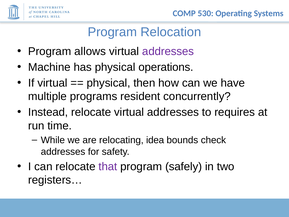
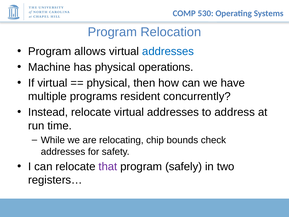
addresses colour: purple -> blue (168, 51)
requires: requires -> address (235, 112)
idea: idea -> chip (155, 140)
